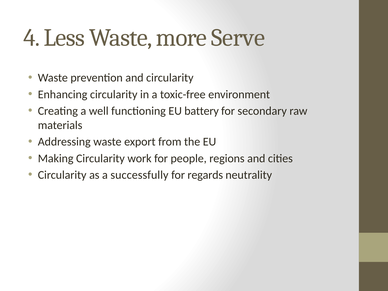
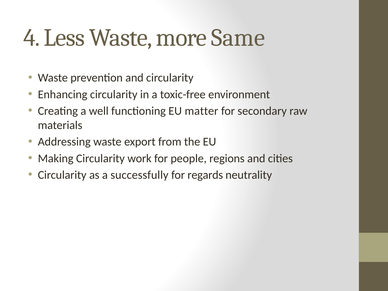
Serve: Serve -> Same (238, 38)
battery: battery -> matter (201, 111)
